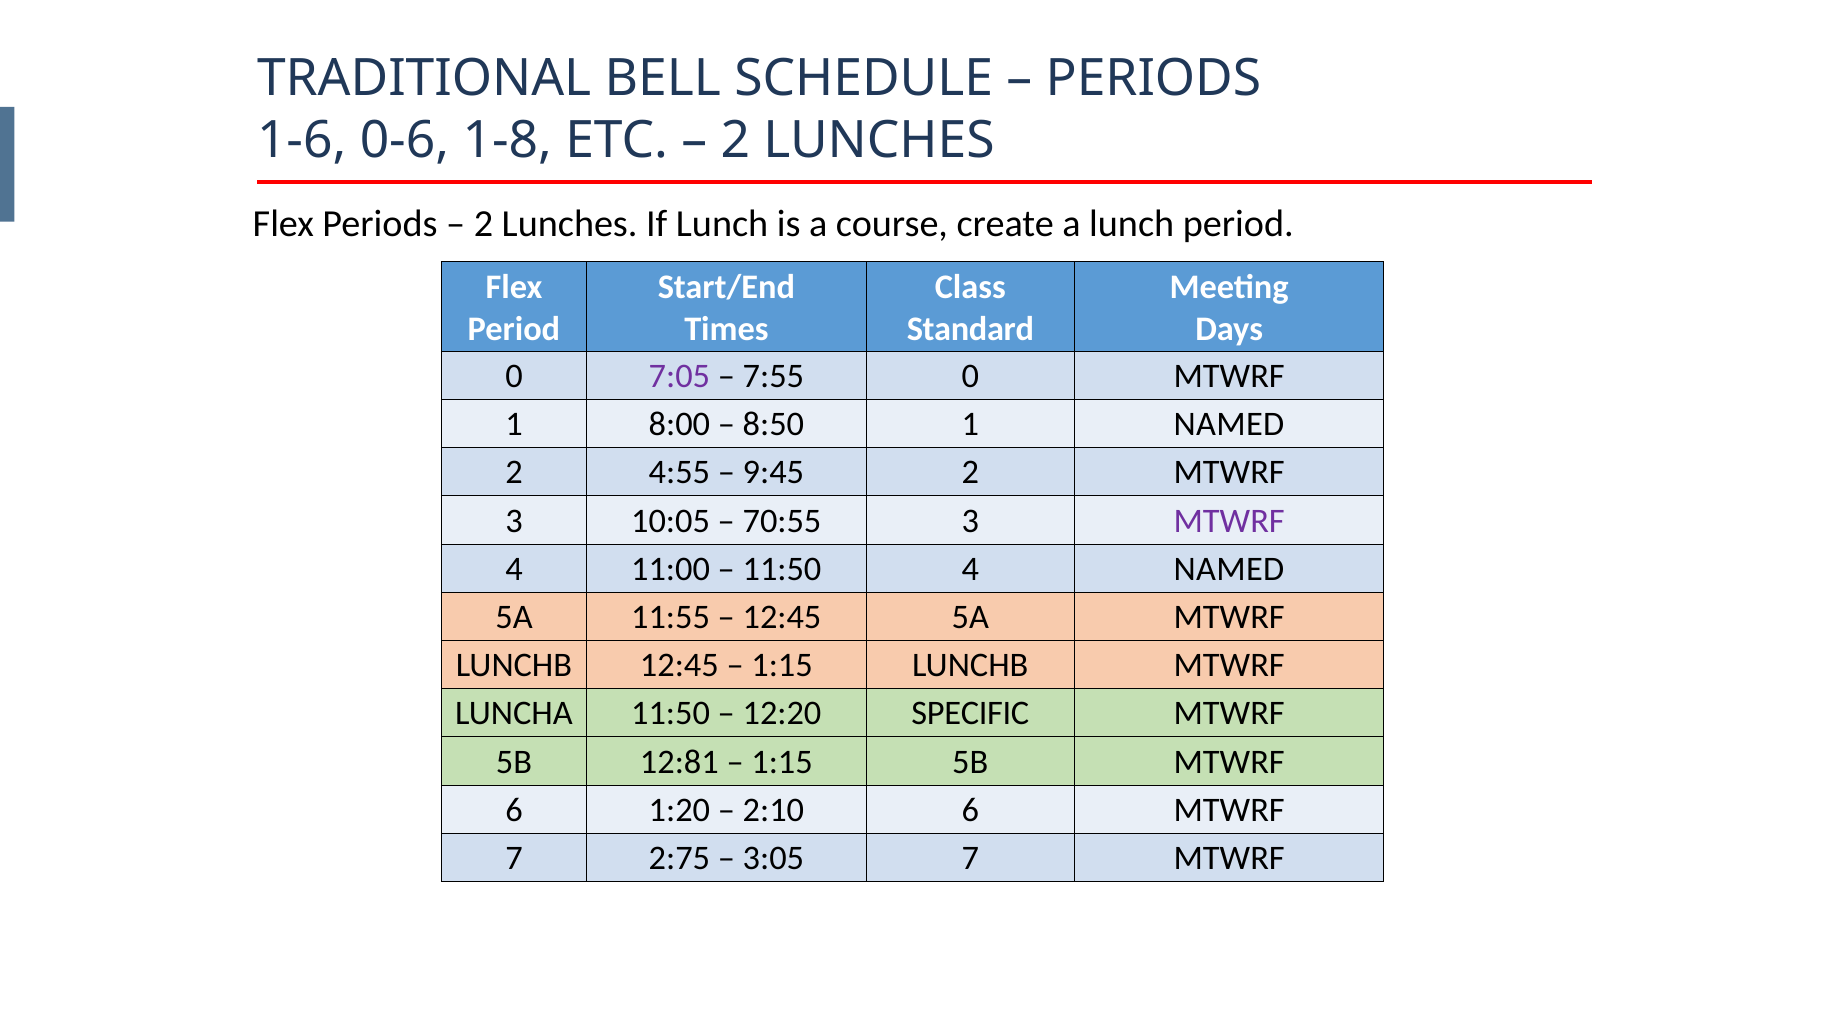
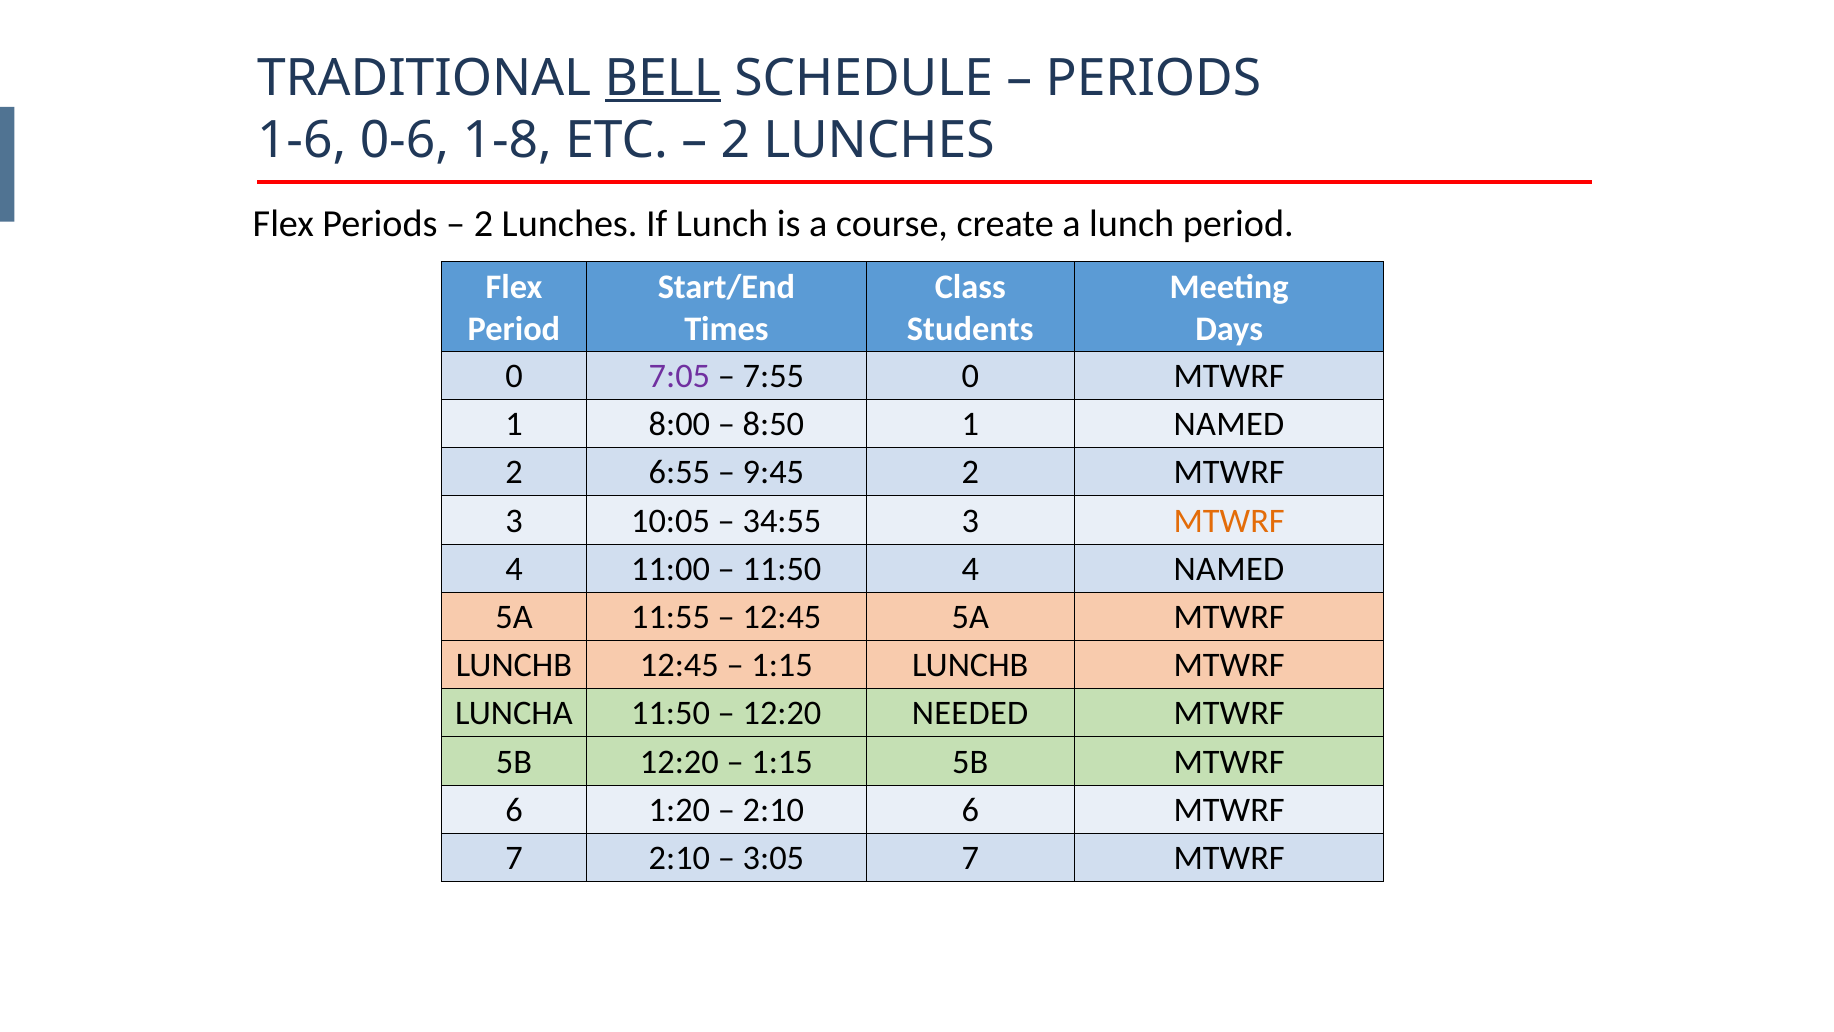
BELL underline: none -> present (663, 79)
Standard: Standard -> Students (970, 329)
4:55: 4:55 -> 6:55 (679, 472)
70:55: 70:55 -> 34:55 (782, 521)
MTWRF colour: purple -> orange (1229, 521)
SPECIFIC: SPECIFIC -> NEEDED (970, 713)
5B 12:81: 12:81 -> 12:20 (679, 761)
7 2:75: 2:75 -> 2:10 (679, 858)
